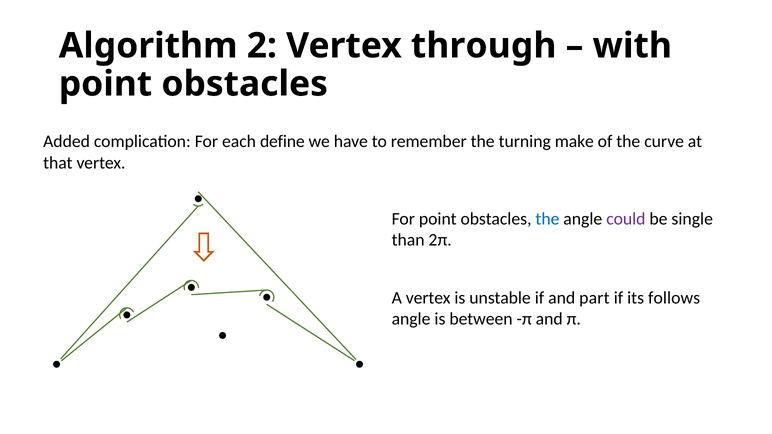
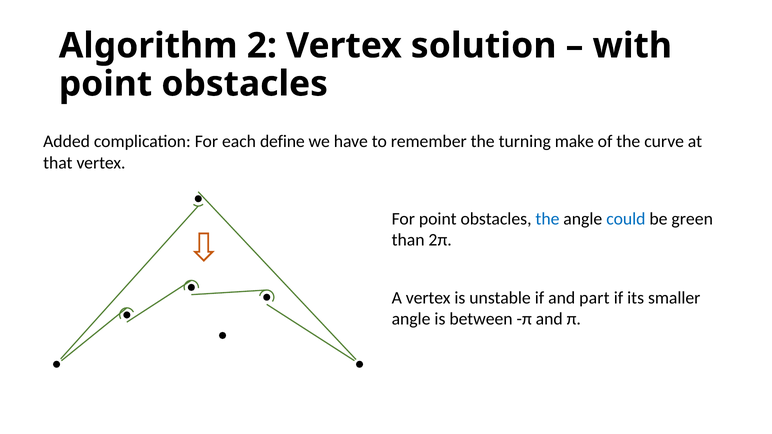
through: through -> solution (484, 46)
could colour: purple -> blue (626, 219)
single: single -> green (692, 219)
follows: follows -> smaller (674, 298)
